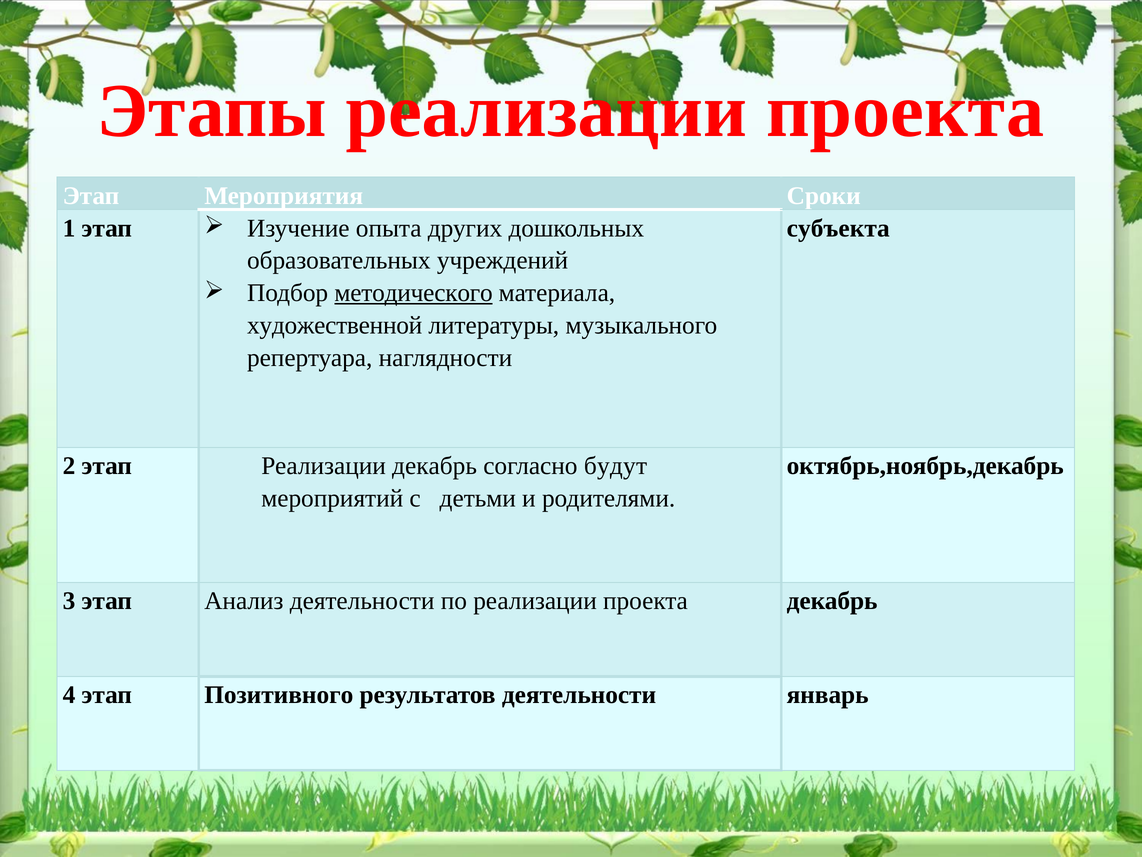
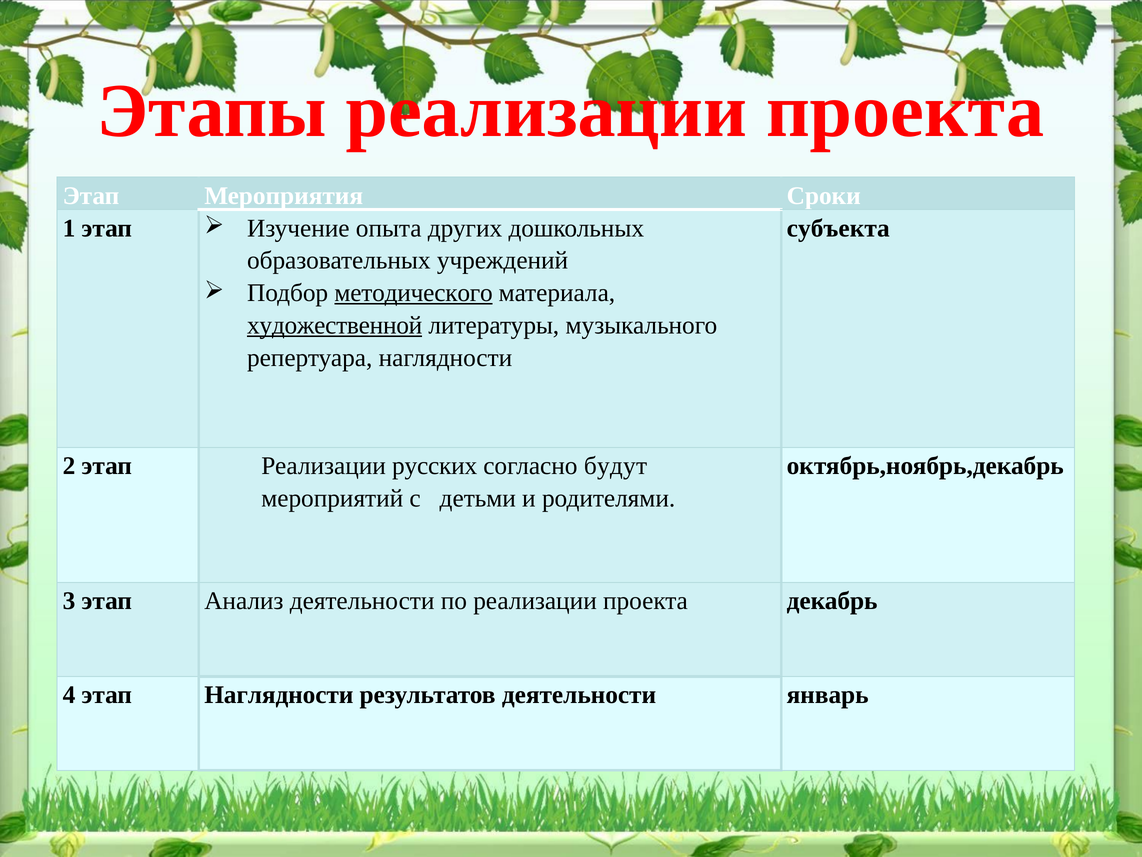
художественной underline: none -> present (335, 325)
Реализации декабрь: декабрь -> русских (435, 466)
этап Позитивного: Позитивного -> Наглядности (279, 695)
